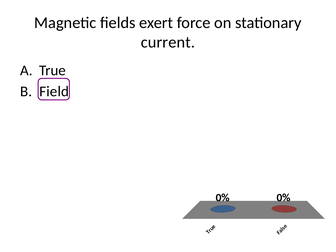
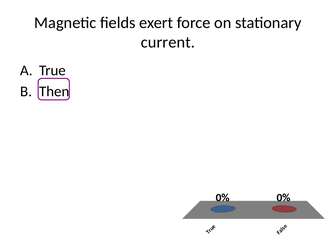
Field: Field -> Then (54, 91)
